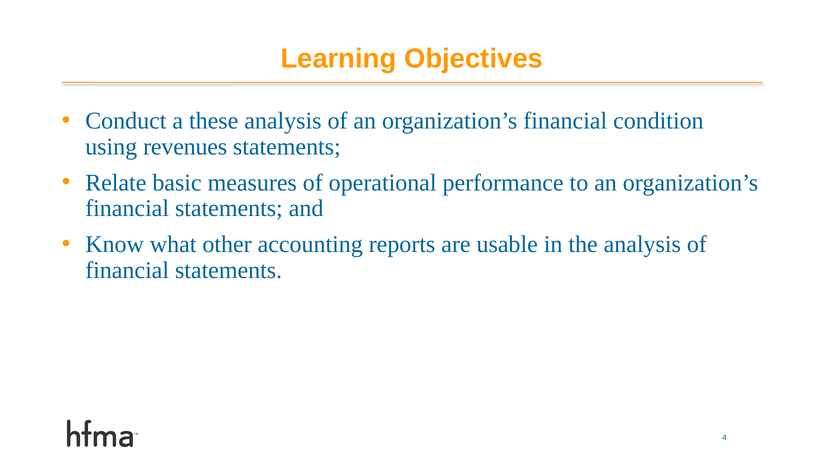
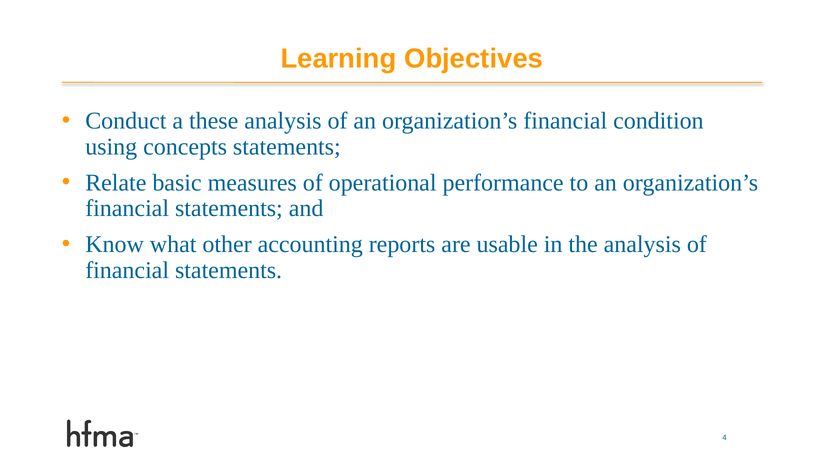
revenues: revenues -> concepts (185, 147)
